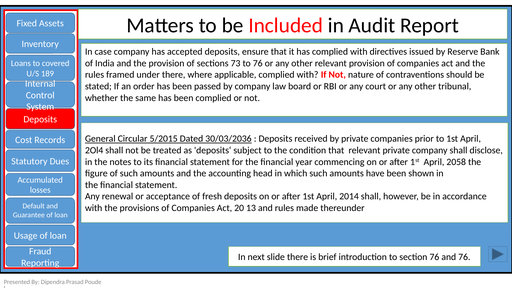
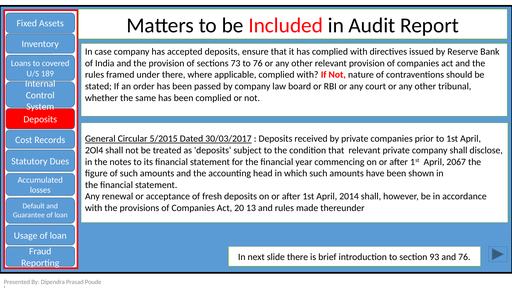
30/03/2036: 30/03/2036 -> 30/03/2017 (228, 139)
2058: 2058 -> 2067 (456, 162)
section 76: 76 -> 93 (434, 257)
